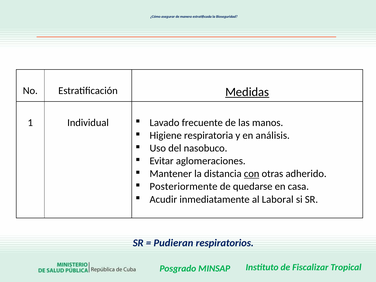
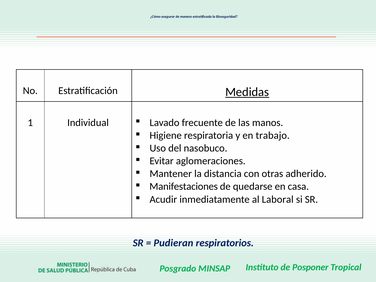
análisis: análisis -> trabajo (273, 135)
con underline: present -> none (252, 174)
Posteriormente: Posteriormente -> Manifestaciones (184, 187)
Fiscalizar: Fiscalizar -> Posponer (310, 267)
